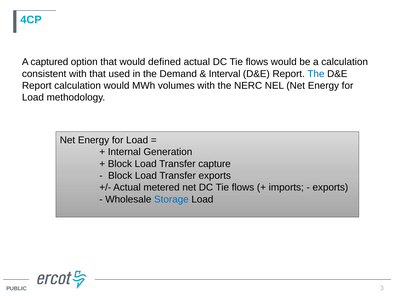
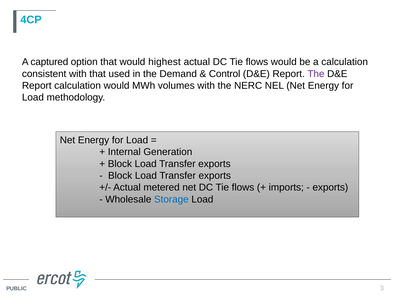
defined: defined -> highest (164, 62)
Interval: Interval -> Control (225, 74)
The colour: blue -> purple (316, 74)
capture: capture -> exports (214, 164)
